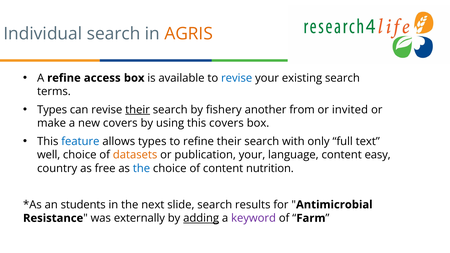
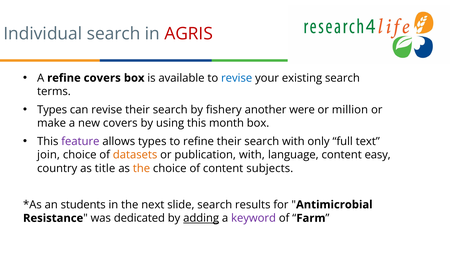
AGRIS colour: orange -> red (189, 34)
refine access: access -> covers (102, 78)
their underline: present -> none (138, 110)
from: from -> were (302, 110)
invited: invited -> million (350, 110)
this covers: covers -> month (226, 123)
feature colour: blue -> purple (80, 141)
well: well -> join (49, 155)
publication your: your -> with (252, 155)
free: free -> title (105, 168)
the colour: blue -> orange (141, 168)
nutrition: nutrition -> subjects (270, 168)
externally: externally -> dedicated (139, 218)
